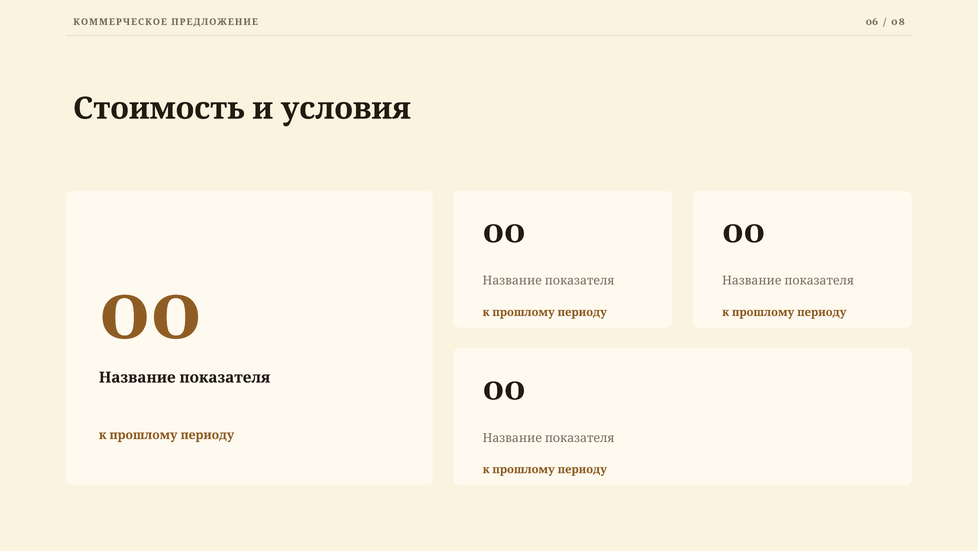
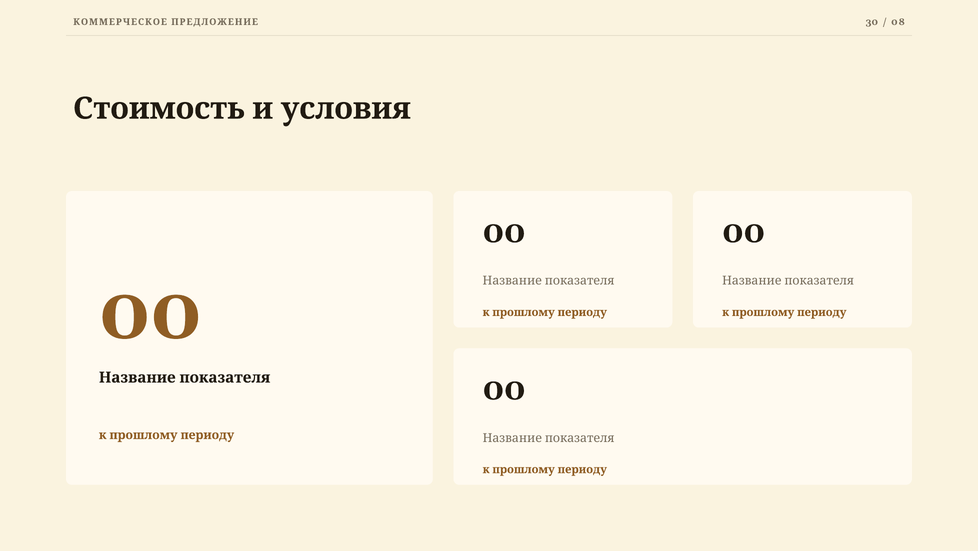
06: 06 -> 30 (872, 22)
